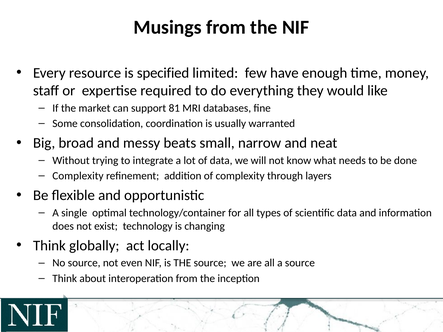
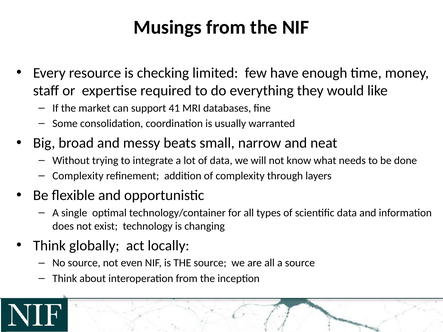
specified: specified -> checking (163, 73)
81: 81 -> 41 (174, 108)
